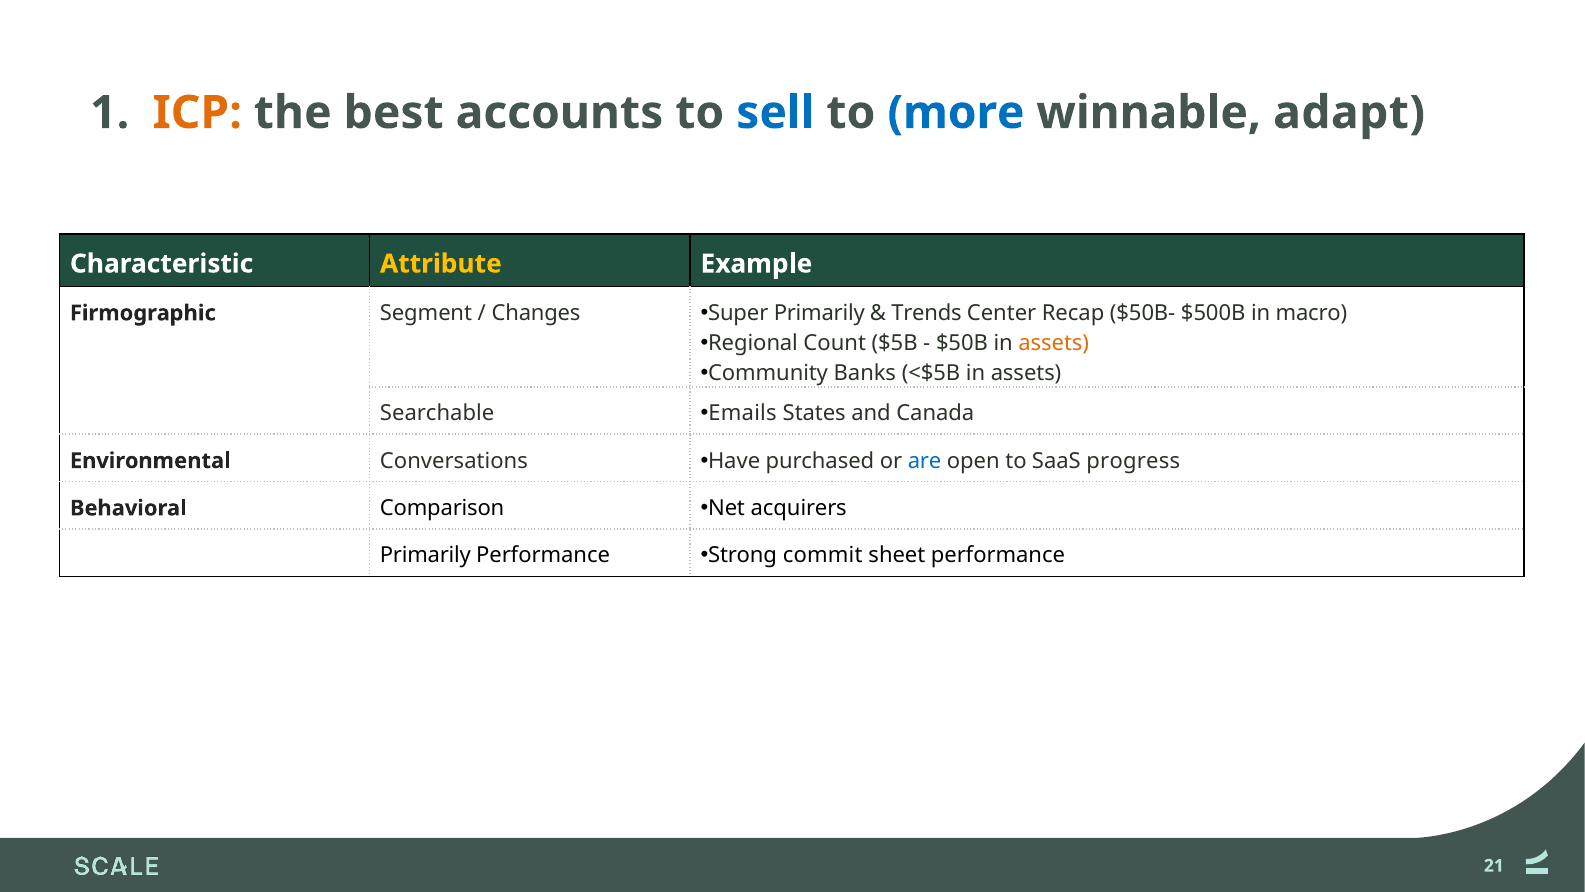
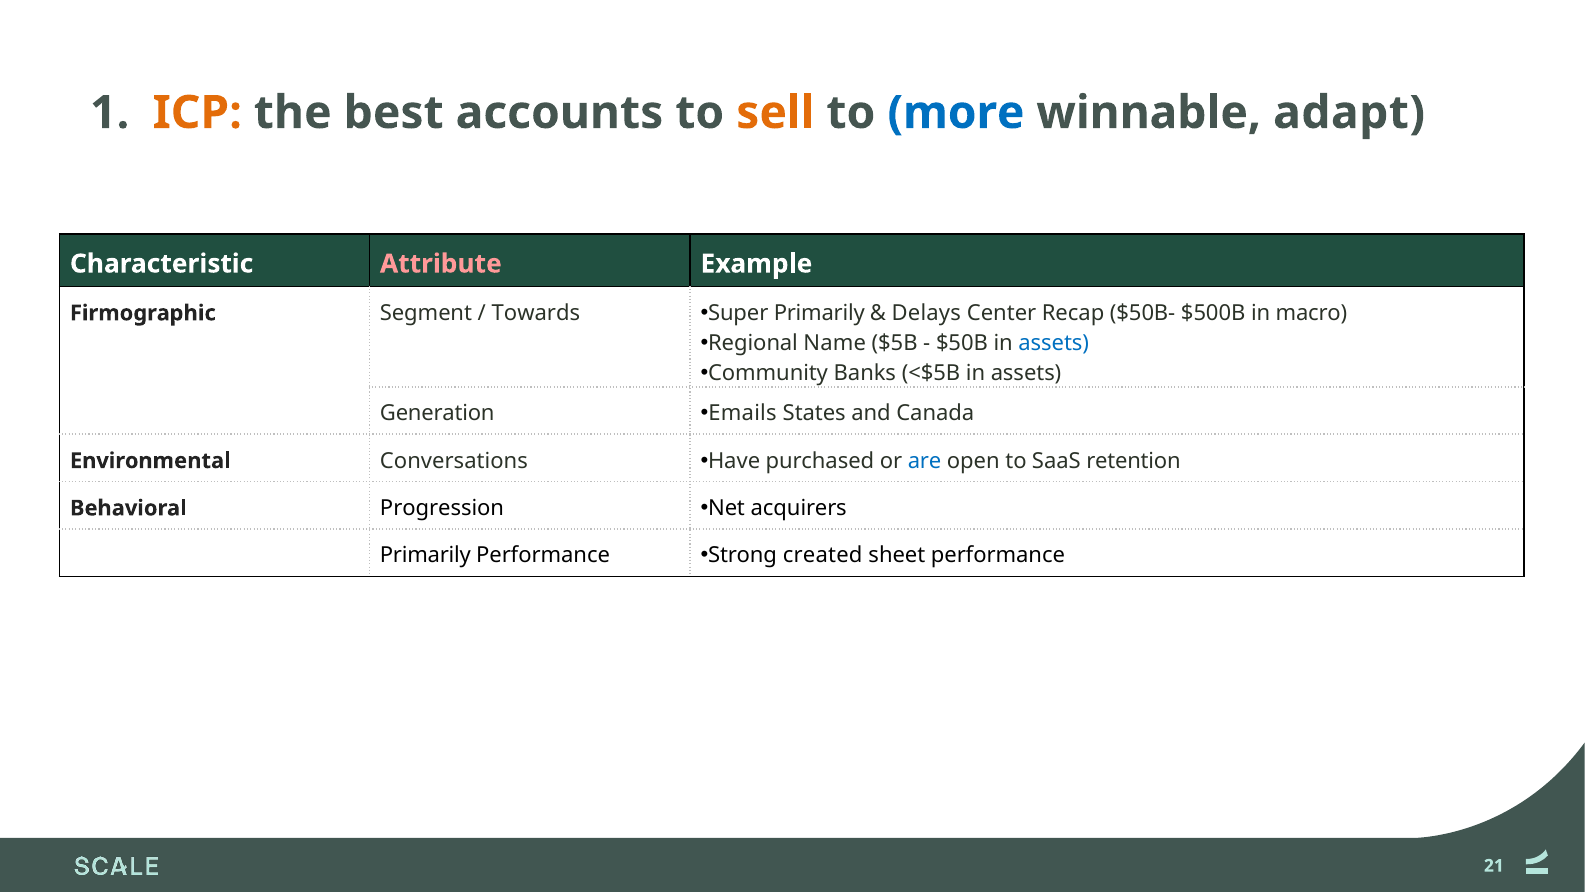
sell colour: blue -> orange (775, 113)
Attribute colour: yellow -> pink (441, 264)
Changes: Changes -> Towards (536, 313)
Trends: Trends -> Delays (926, 313)
Count: Count -> Name (835, 343)
assets colour: orange -> blue (1054, 343)
Searchable: Searchable -> Generation (437, 413)
progress: progress -> retention (1133, 461)
Comparison: Comparison -> Progression (442, 508)
commit: commit -> created (823, 555)
